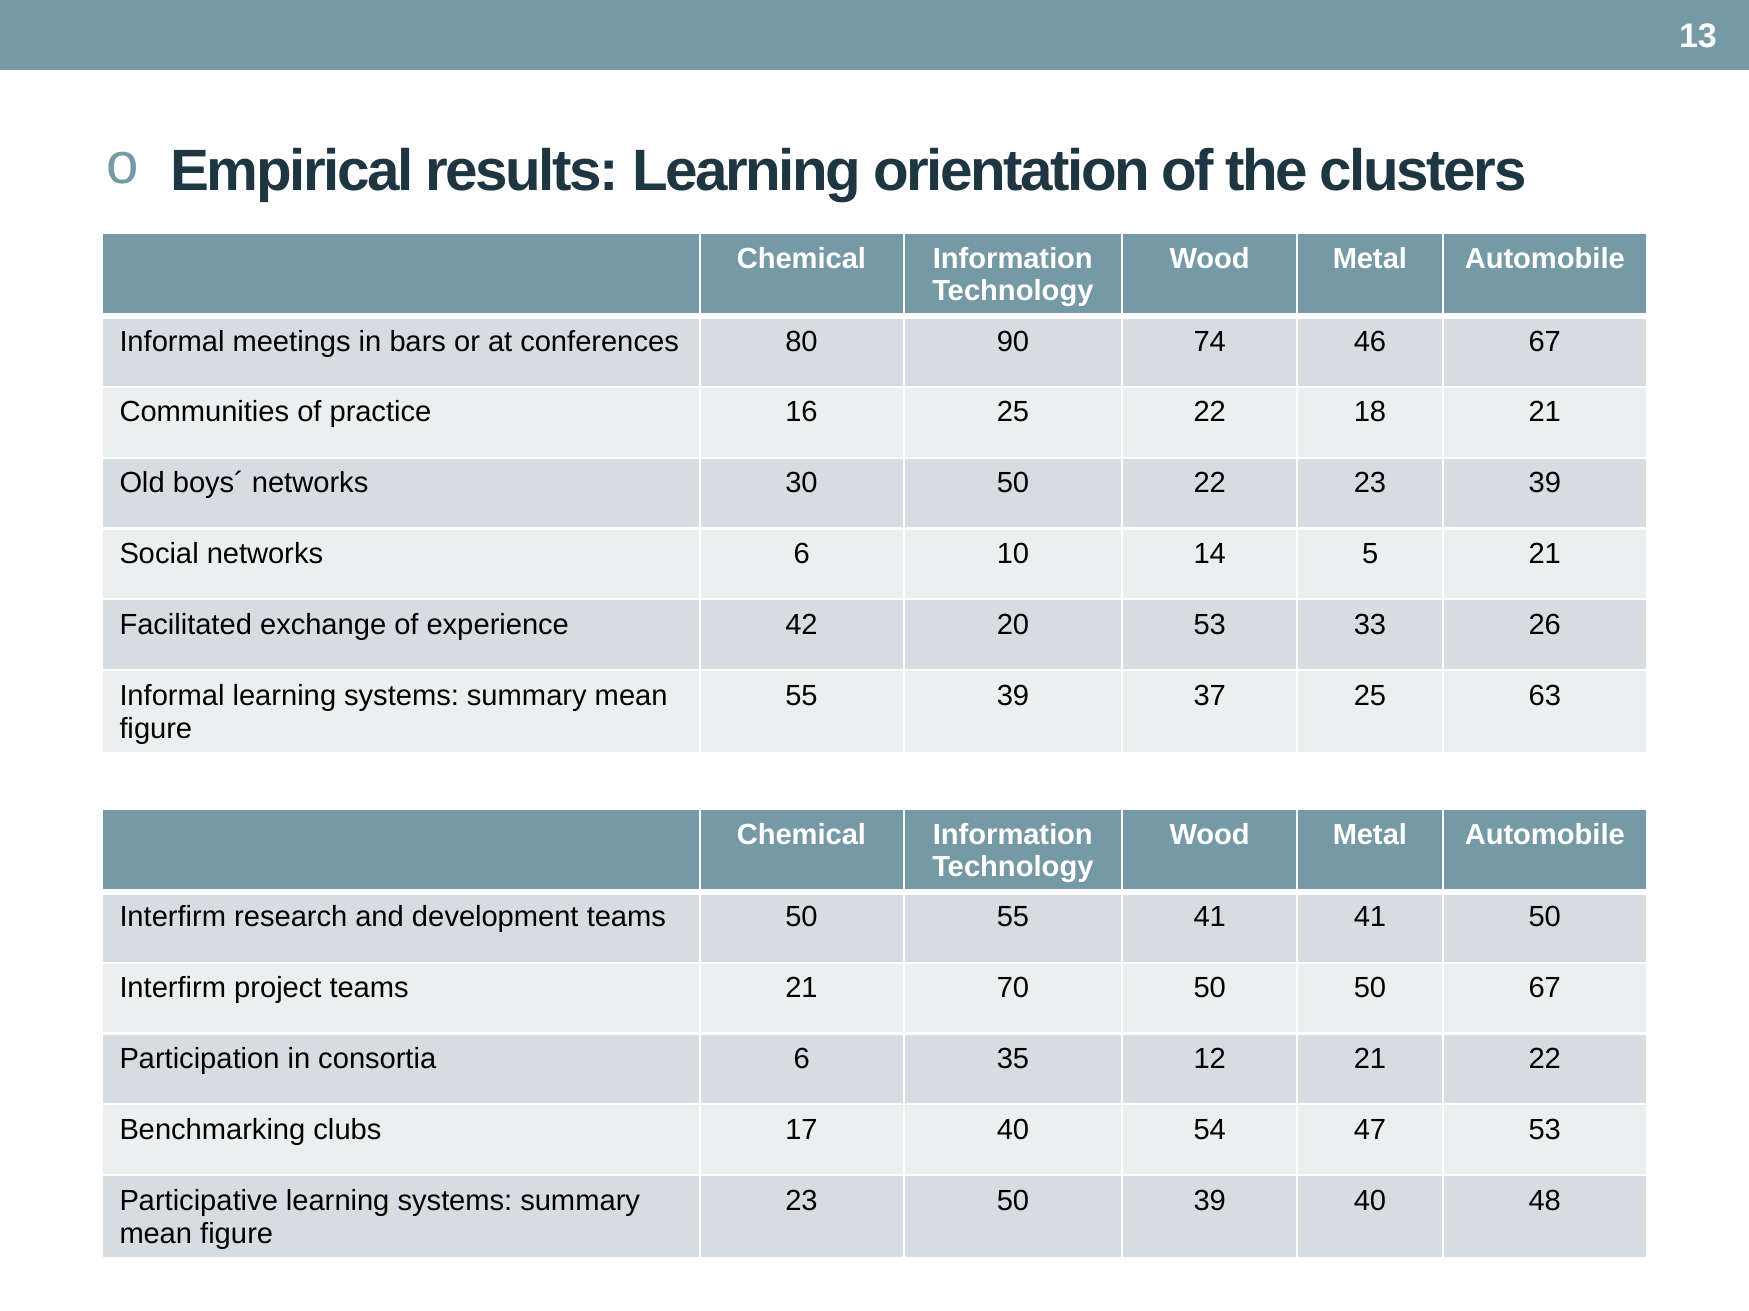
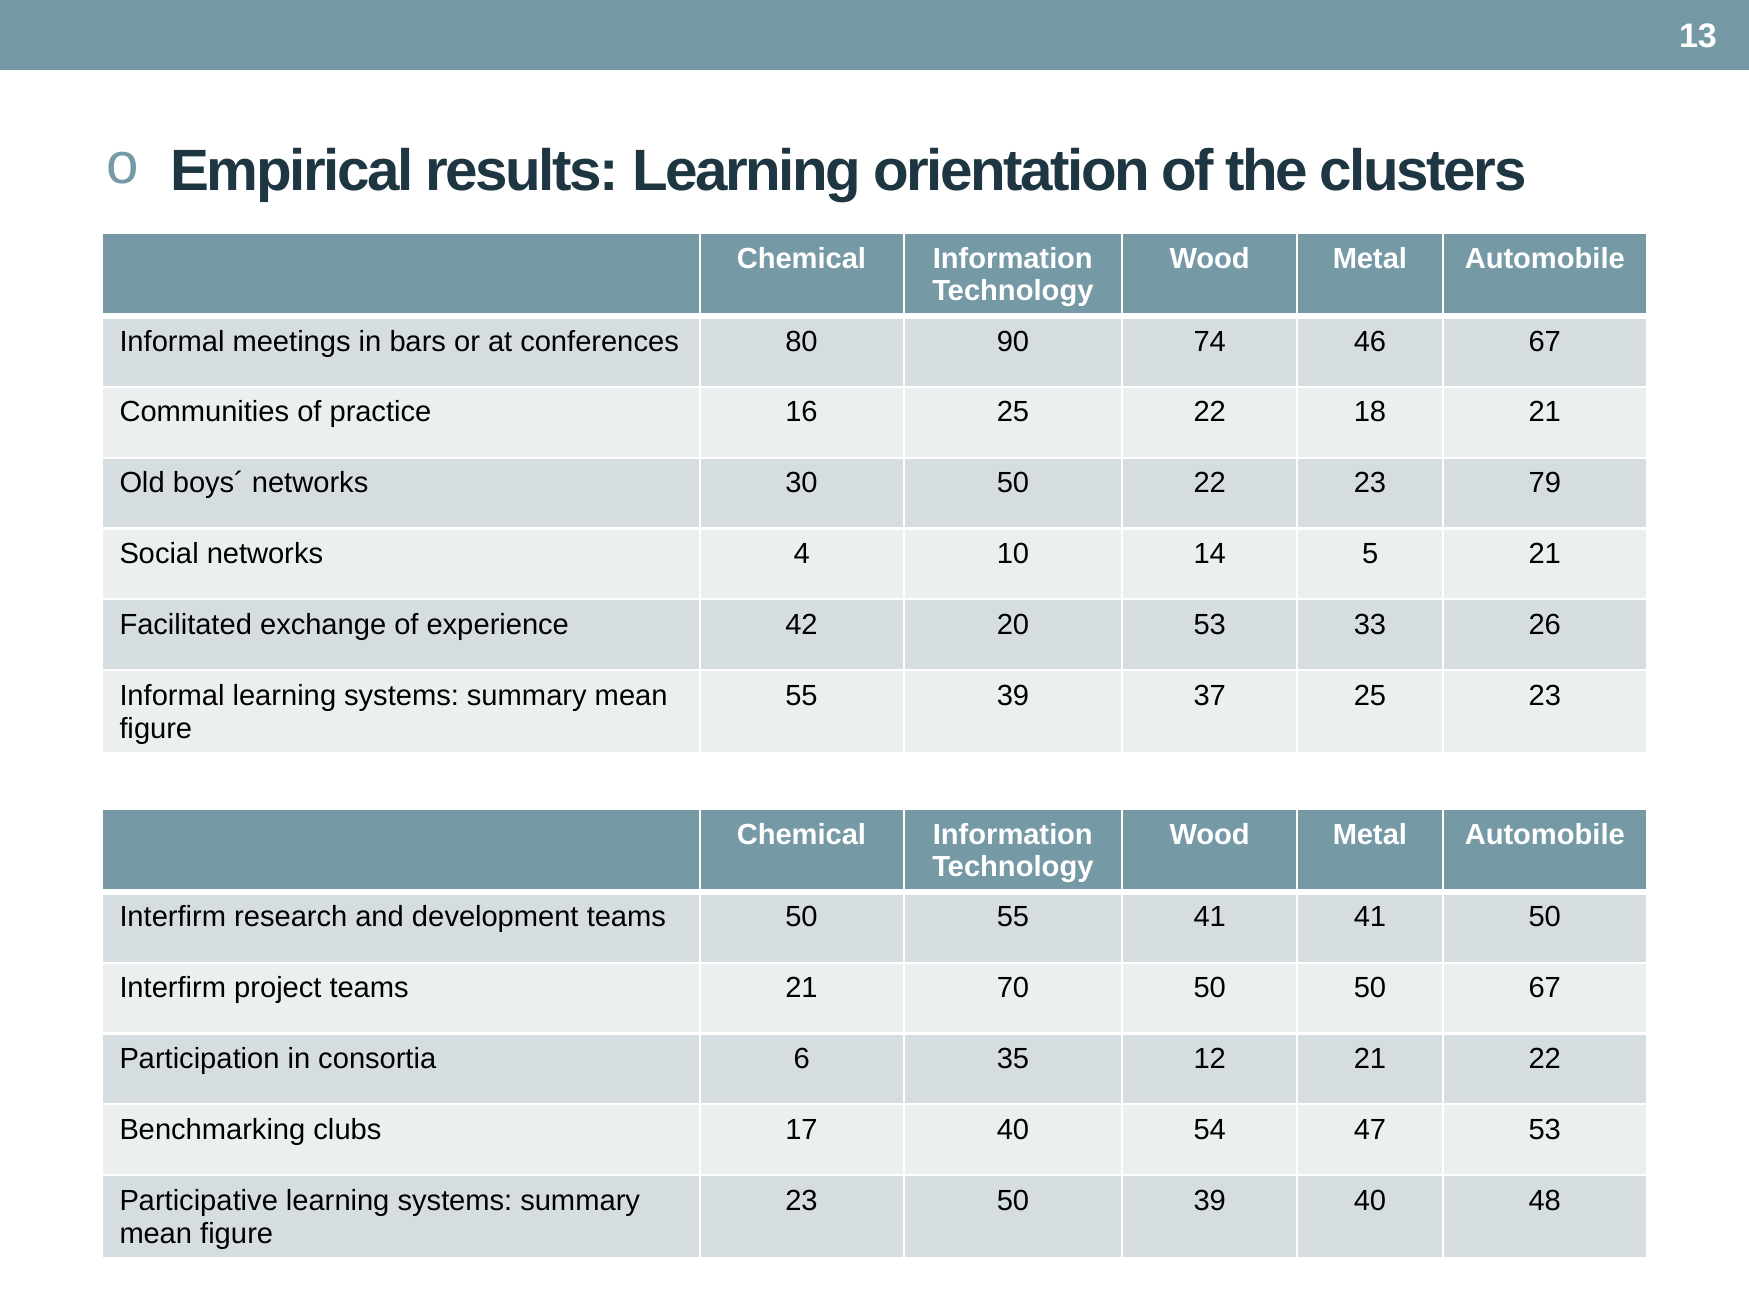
23 39: 39 -> 79 (1545, 484)
networks 6: 6 -> 4 (802, 554)
25 63: 63 -> 23 (1545, 696)
